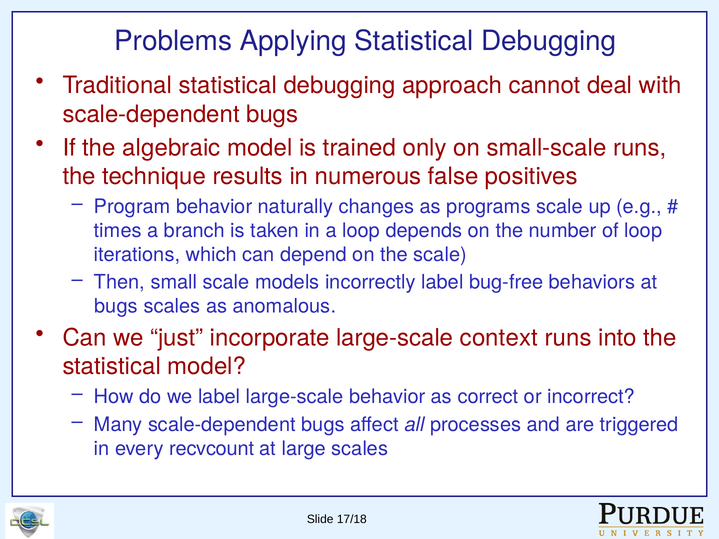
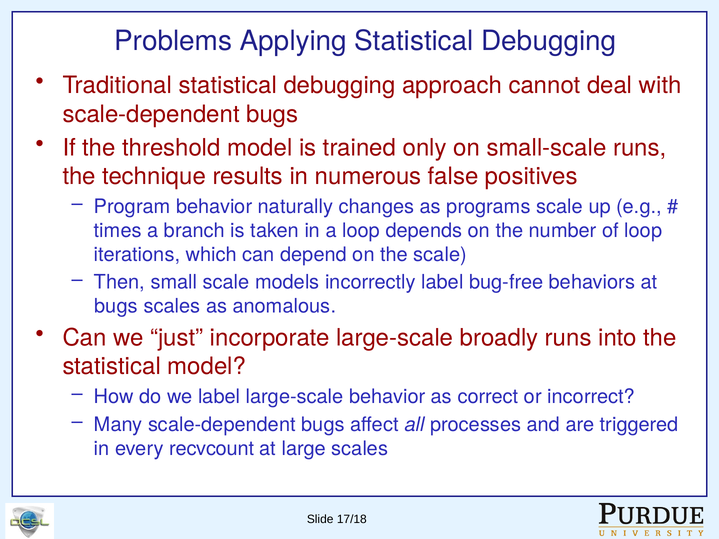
algebraic: algebraic -> threshold (171, 148)
context: context -> broadly (499, 338)
